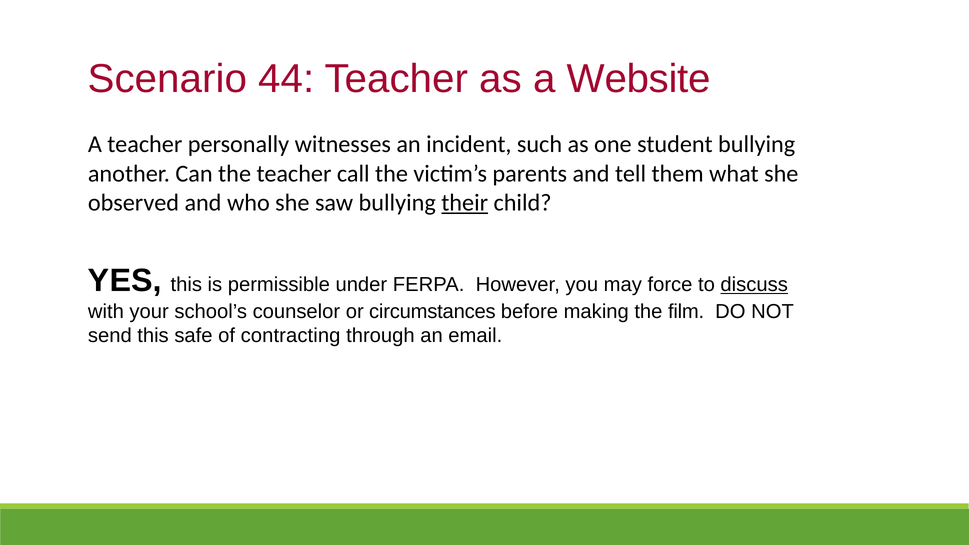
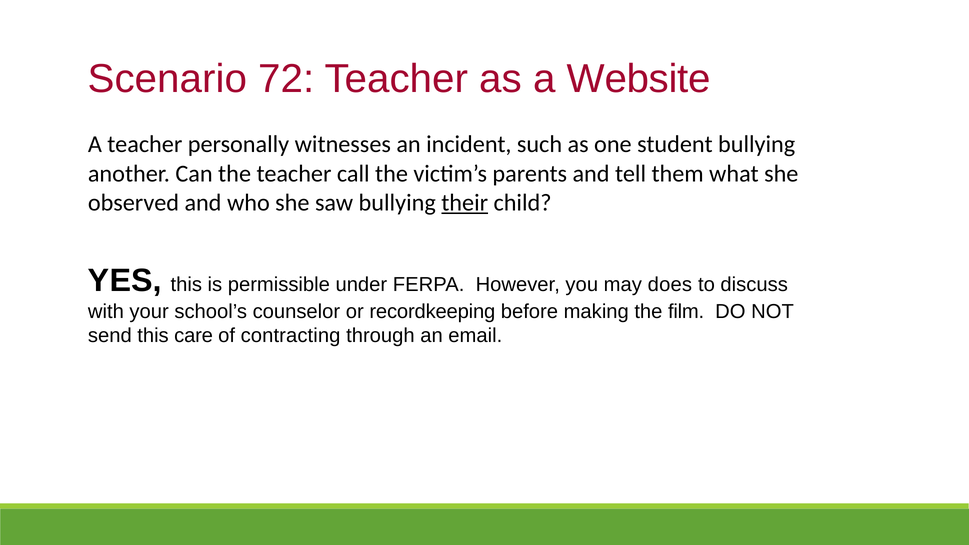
44: 44 -> 72 (286, 79)
force: force -> does (670, 285)
discuss underline: present -> none (754, 285)
circumstances: circumstances -> recordkeeping (432, 311)
safe: safe -> care (194, 336)
